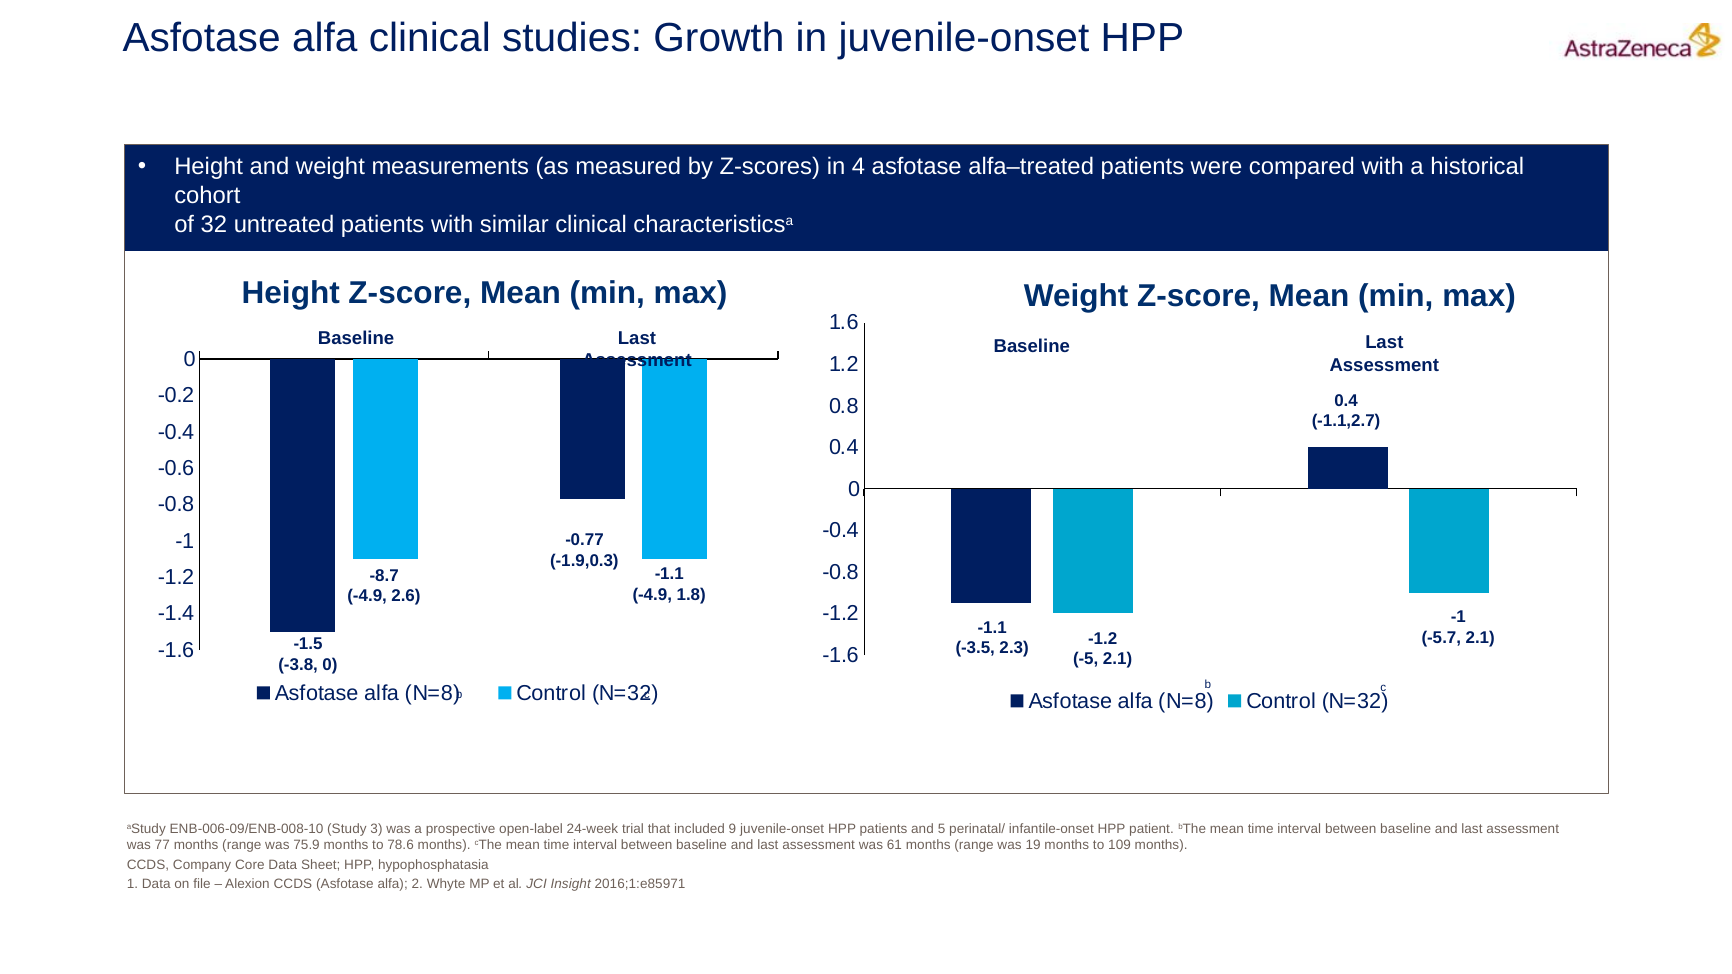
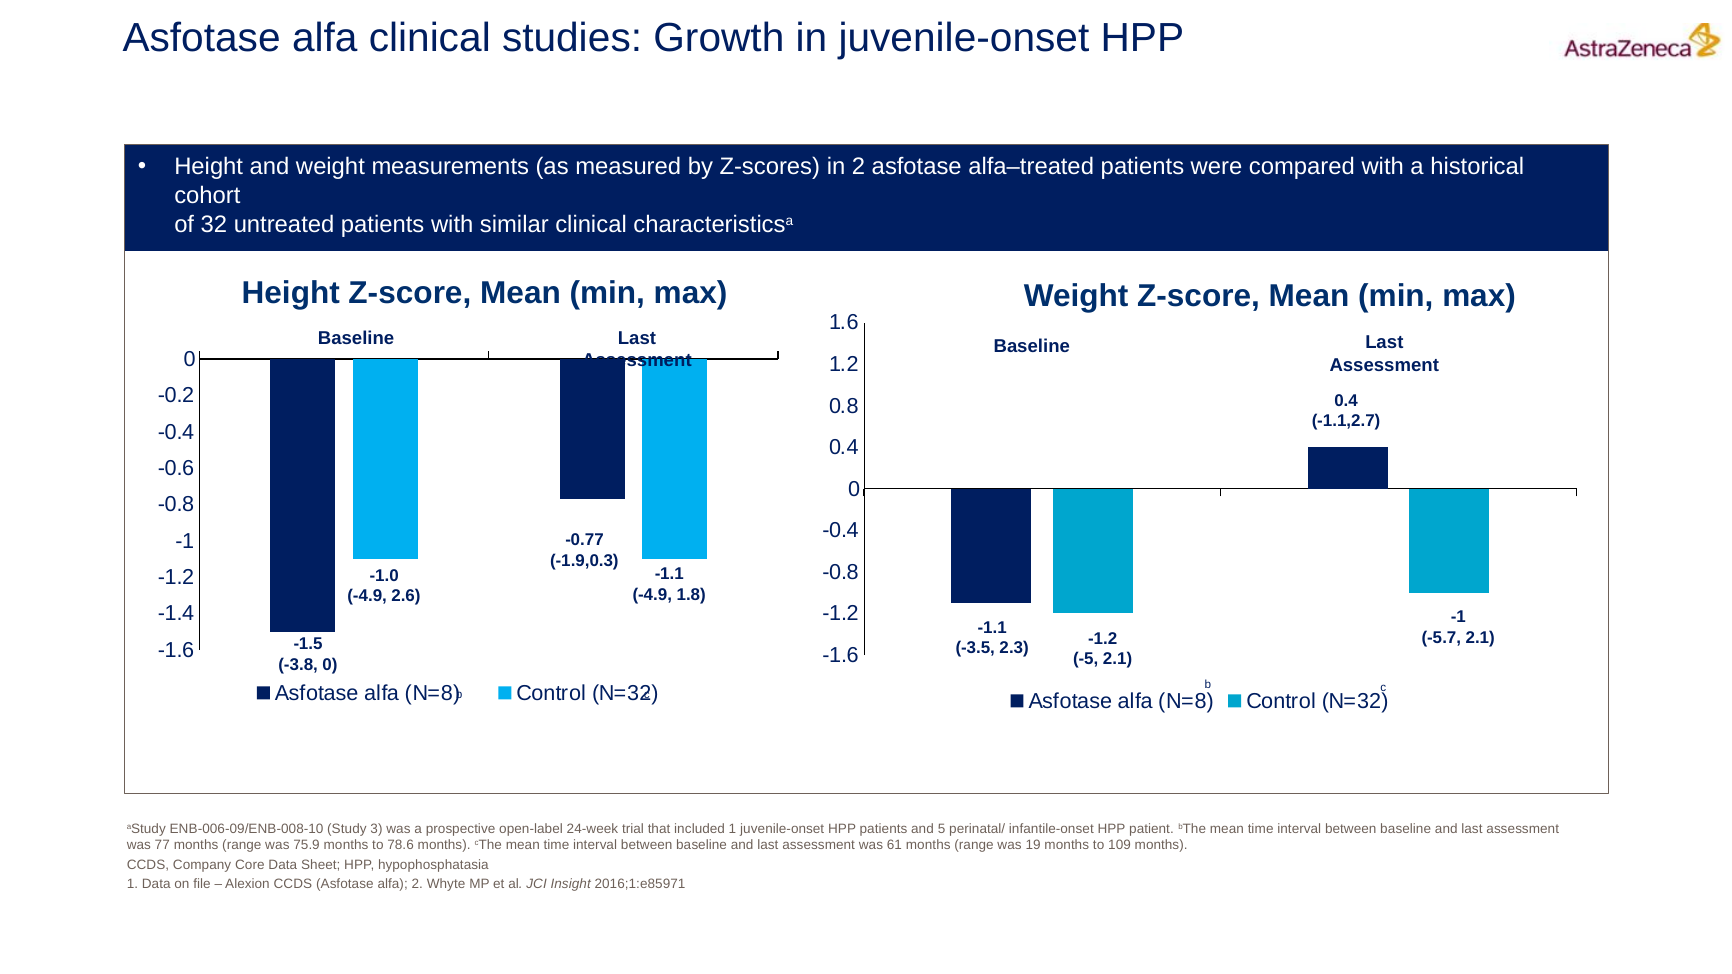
in 4: 4 -> 2 (859, 167)
-8.7: -8.7 -> -1.0 (384, 576)
included 9: 9 -> 1 (732, 829)
